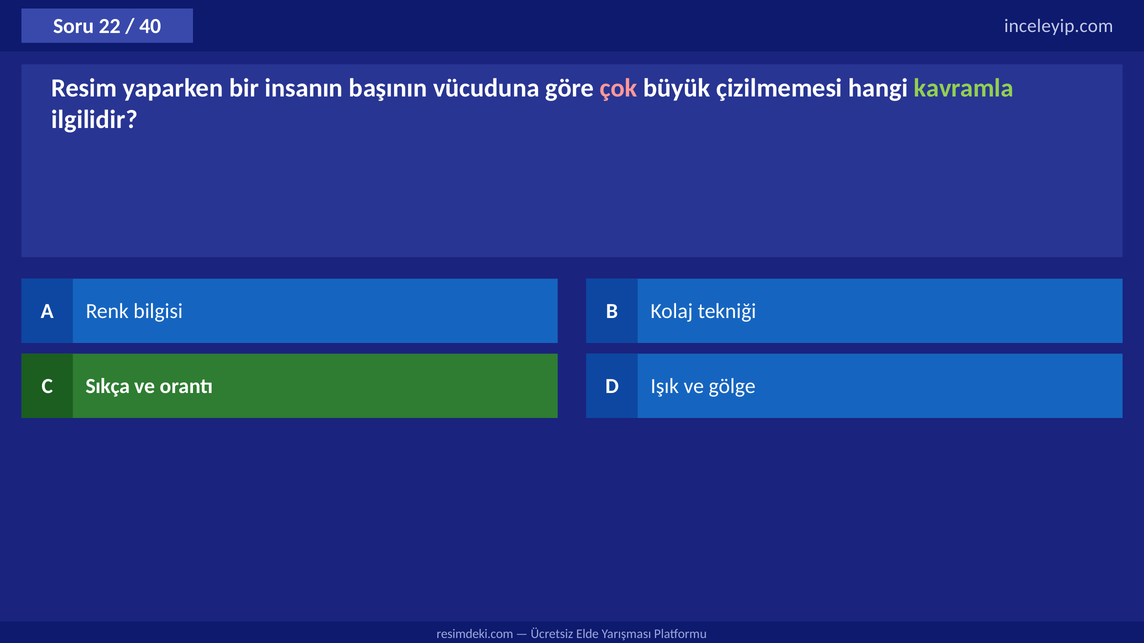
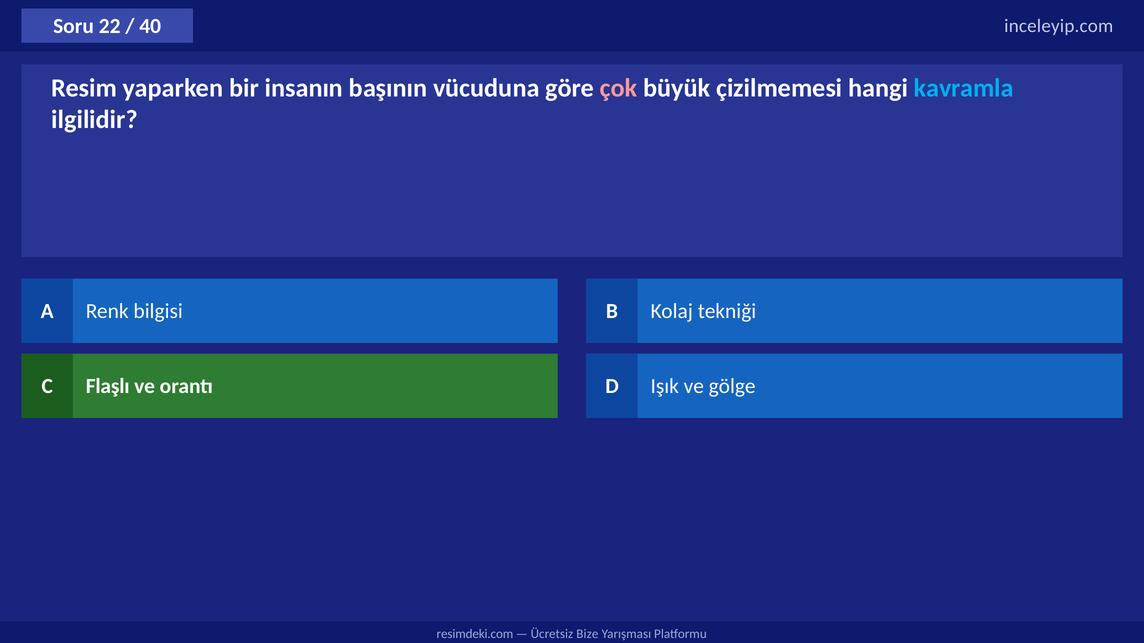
kavramla colour: light green -> light blue (964, 88)
Sıkça: Sıkça -> Flaşlı (108, 386)
Elde: Elde -> Bize (587, 635)
